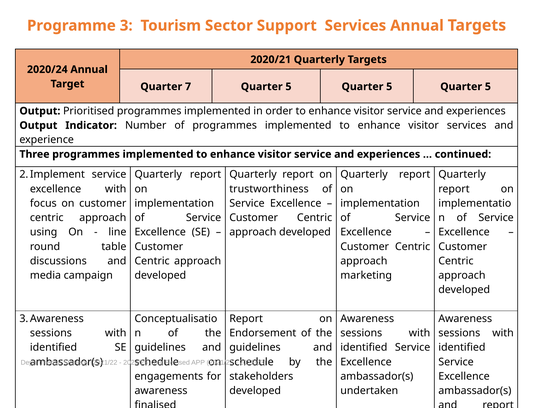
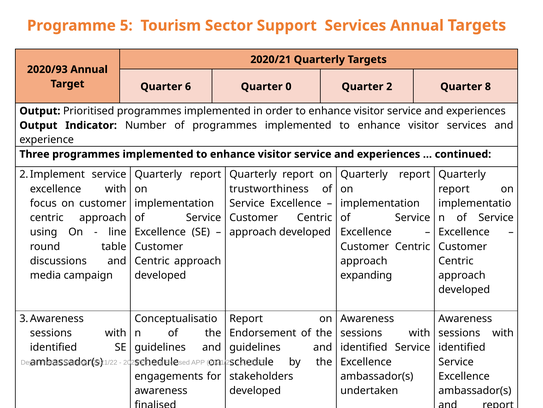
3: 3 -> 5 (126, 26)
2020/24: 2020/24 -> 2020/93 (47, 69)
7: 7 -> 6 (188, 86)
5: 5 -> 0 (288, 86)
5: 5 -> 2 (389, 86)
5: 5 -> 8 (488, 86)
marketing: marketing -> expanding (366, 275)
